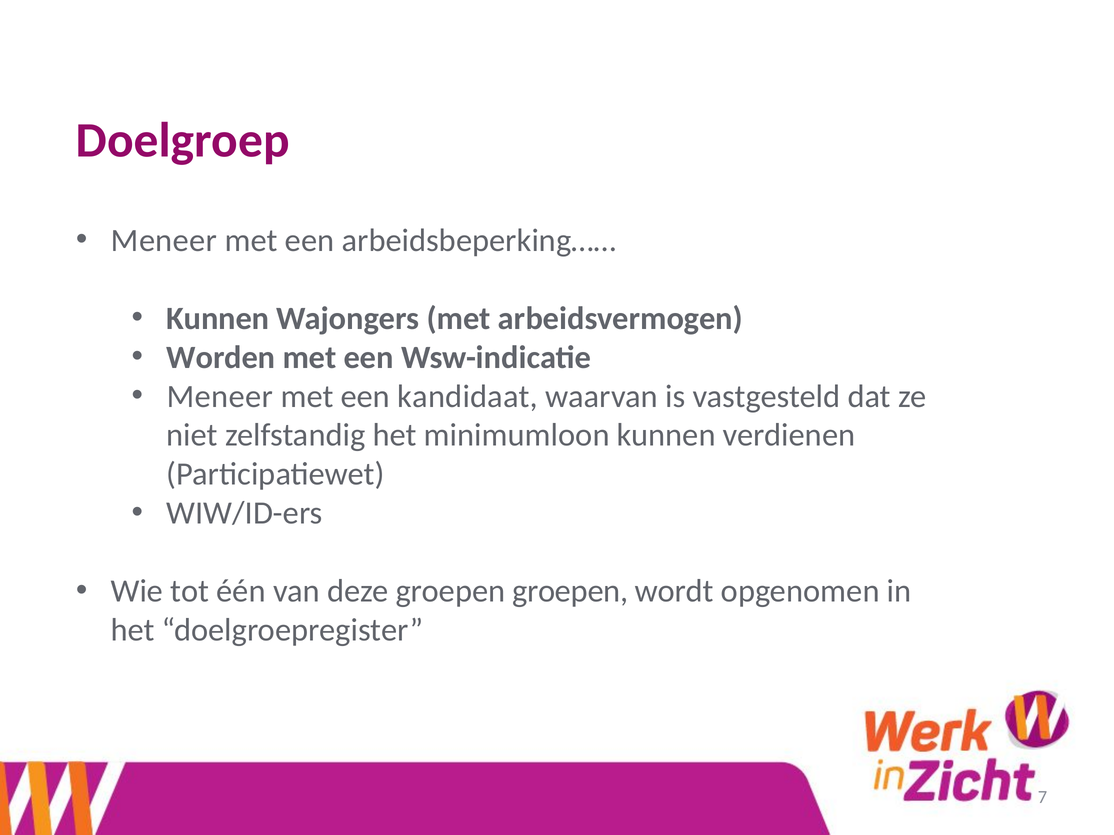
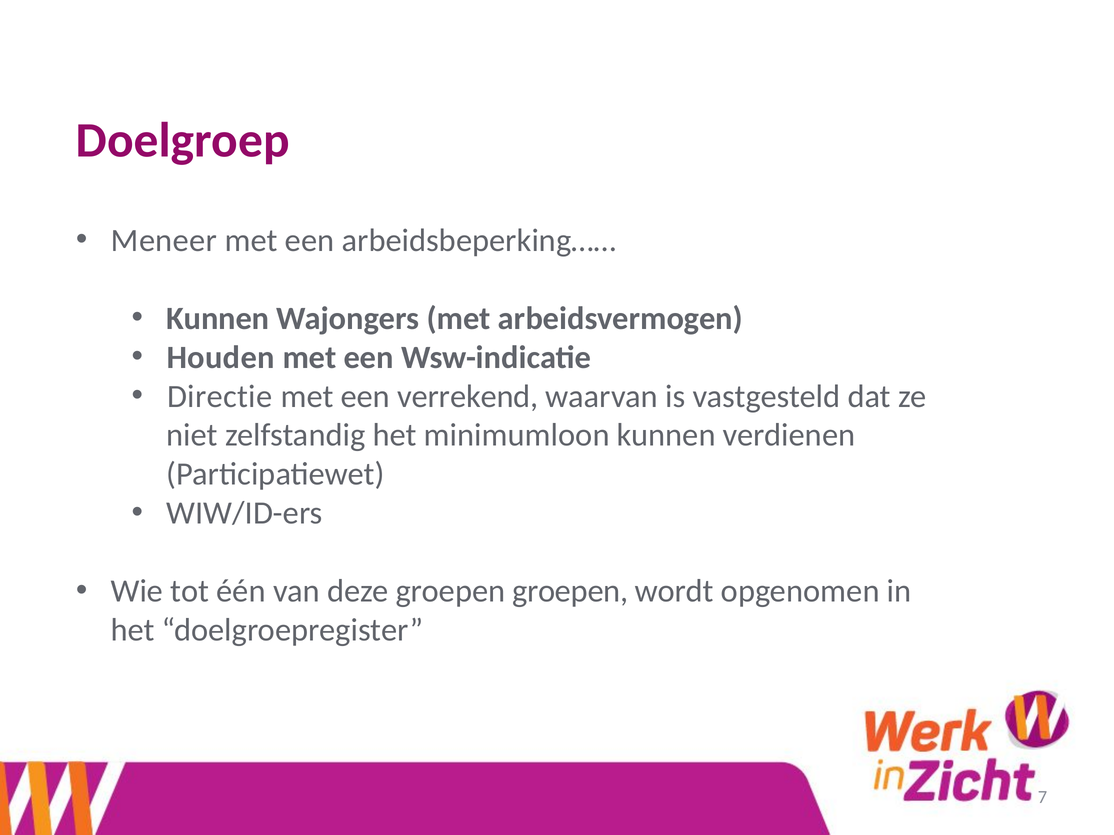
Worden: Worden -> Houden (221, 358)
Meneer: Meneer -> Directie (220, 397)
kandidaat: kandidaat -> verrekend (468, 397)
